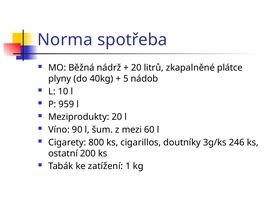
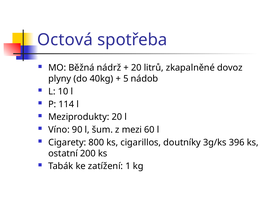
Norma: Norma -> Octová (65, 40)
plátce: plátce -> dovoz (230, 68)
959: 959 -> 114 (66, 104)
246: 246 -> 396 (237, 142)
